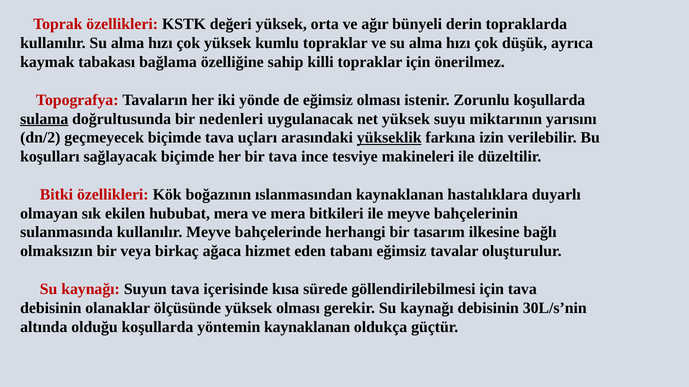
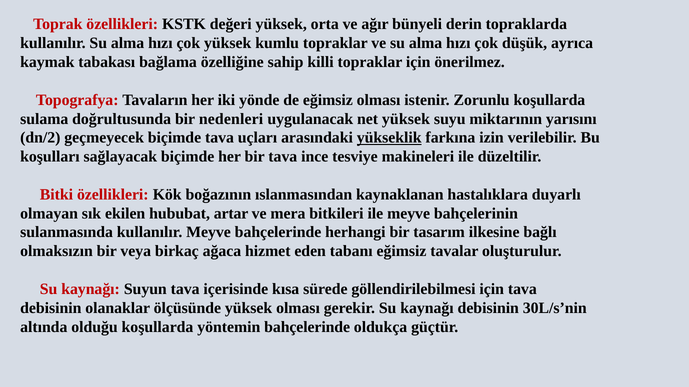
sulama underline: present -> none (44, 119)
hububat mera: mera -> artar (231, 214)
yöntemin kaynaklanan: kaynaklanan -> bahçelerinde (307, 327)
